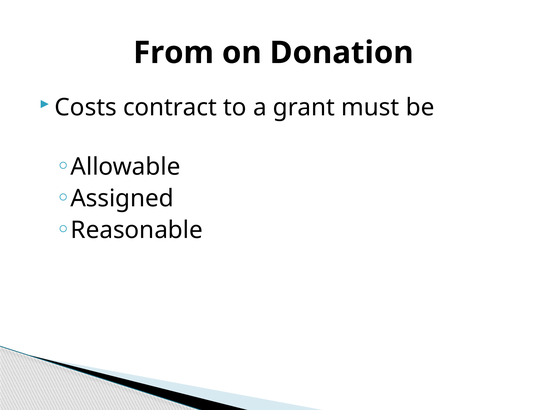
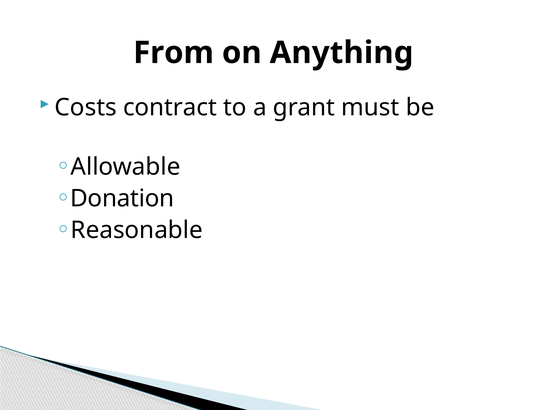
Donation: Donation -> Anything (342, 53)
Assigned: Assigned -> Donation (122, 199)
